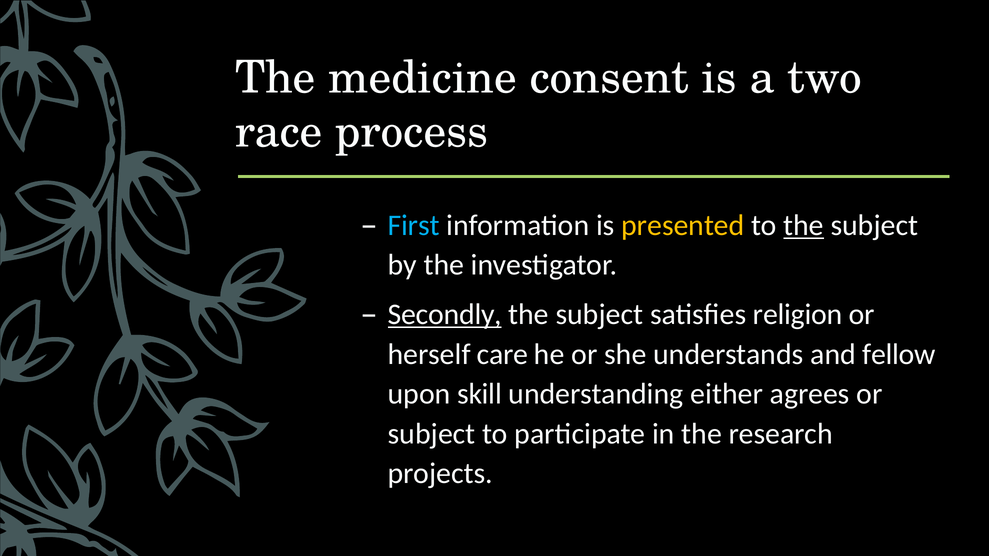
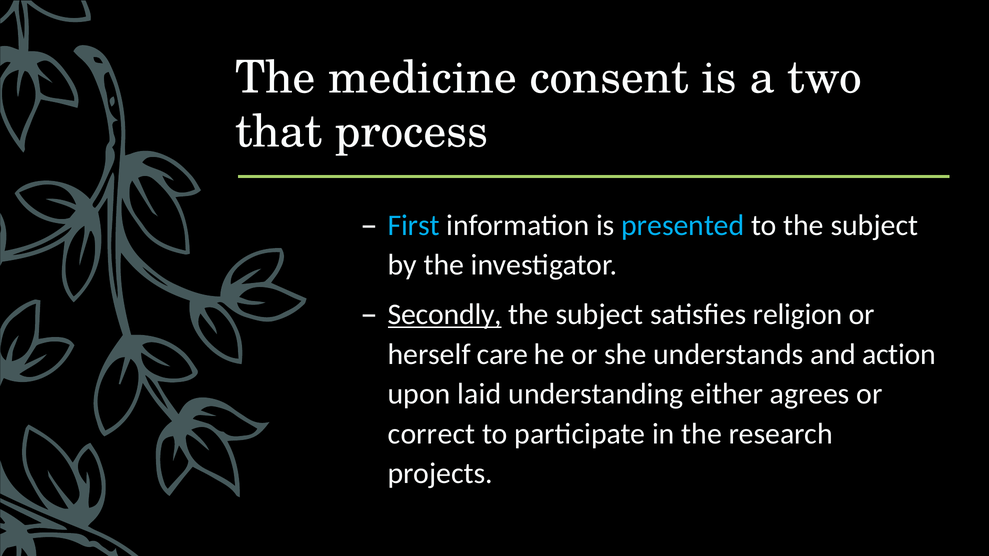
race: race -> that (279, 132)
presented colour: yellow -> light blue (683, 225)
the underline: present -> none (804, 225)
fellow: fellow -> action (899, 354)
skill: skill -> laid (479, 394)
subject: subject -> correct (432, 434)
